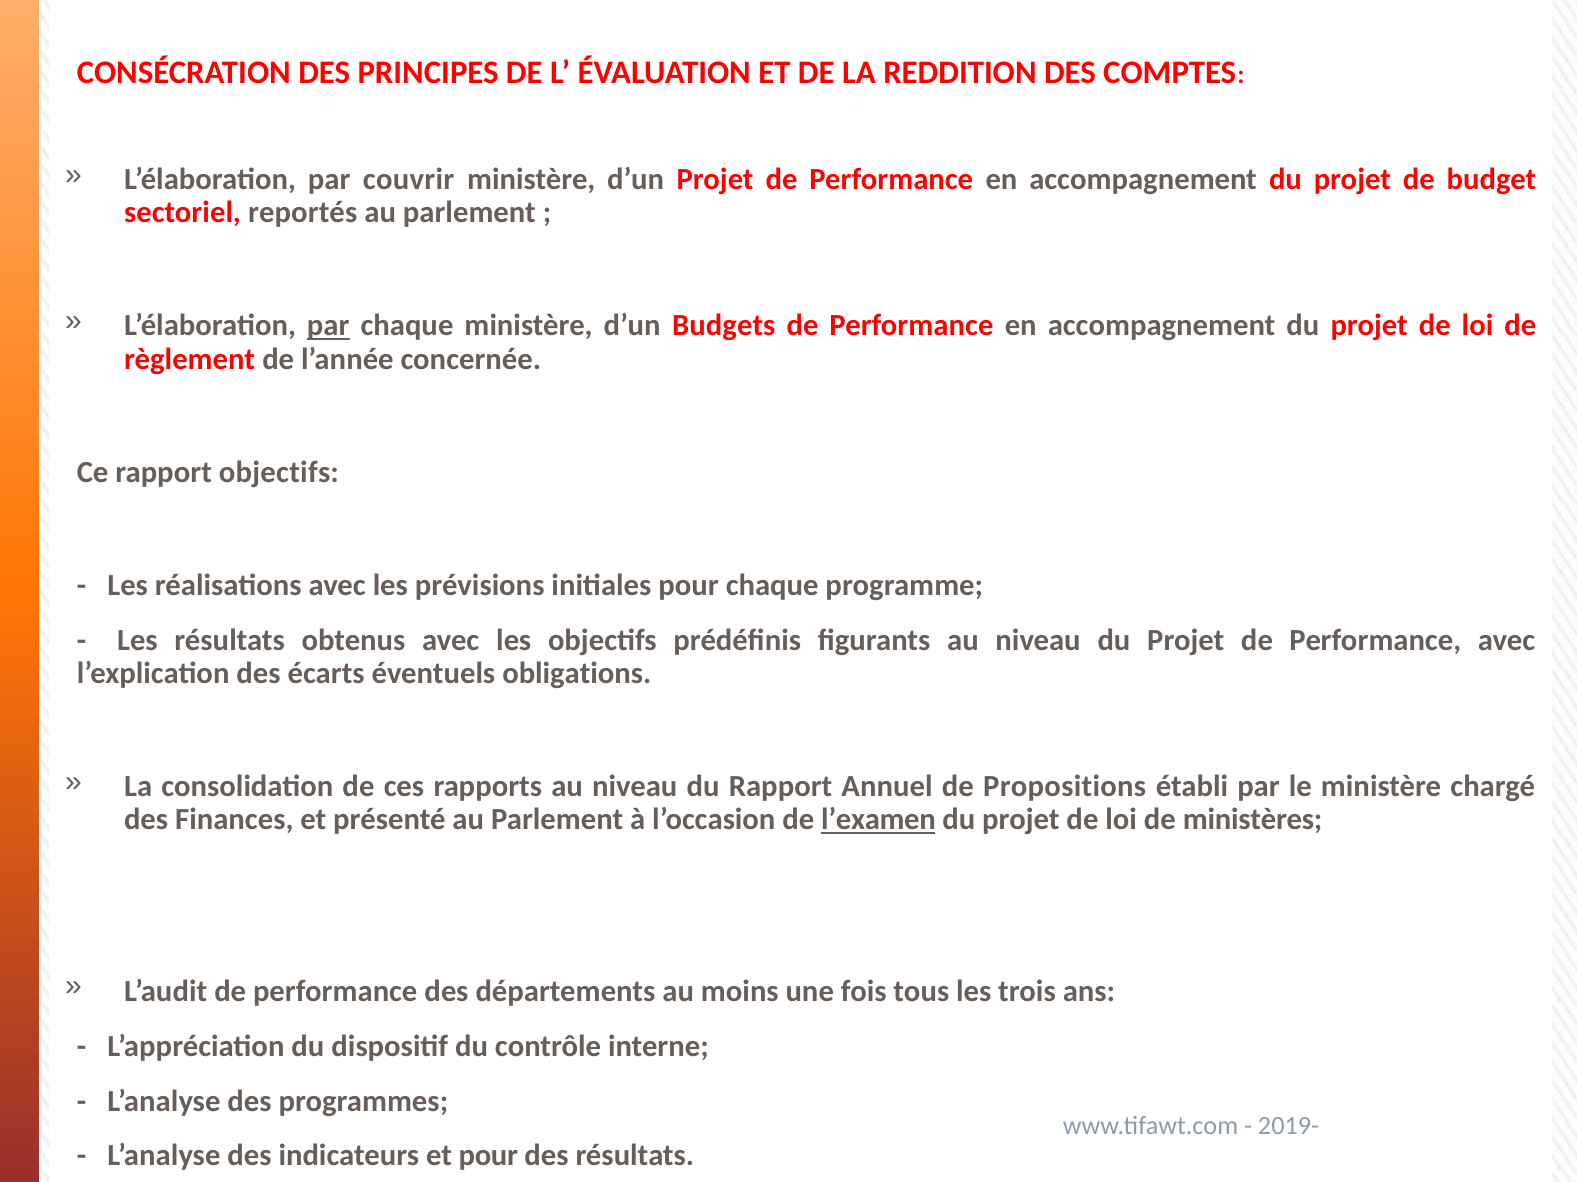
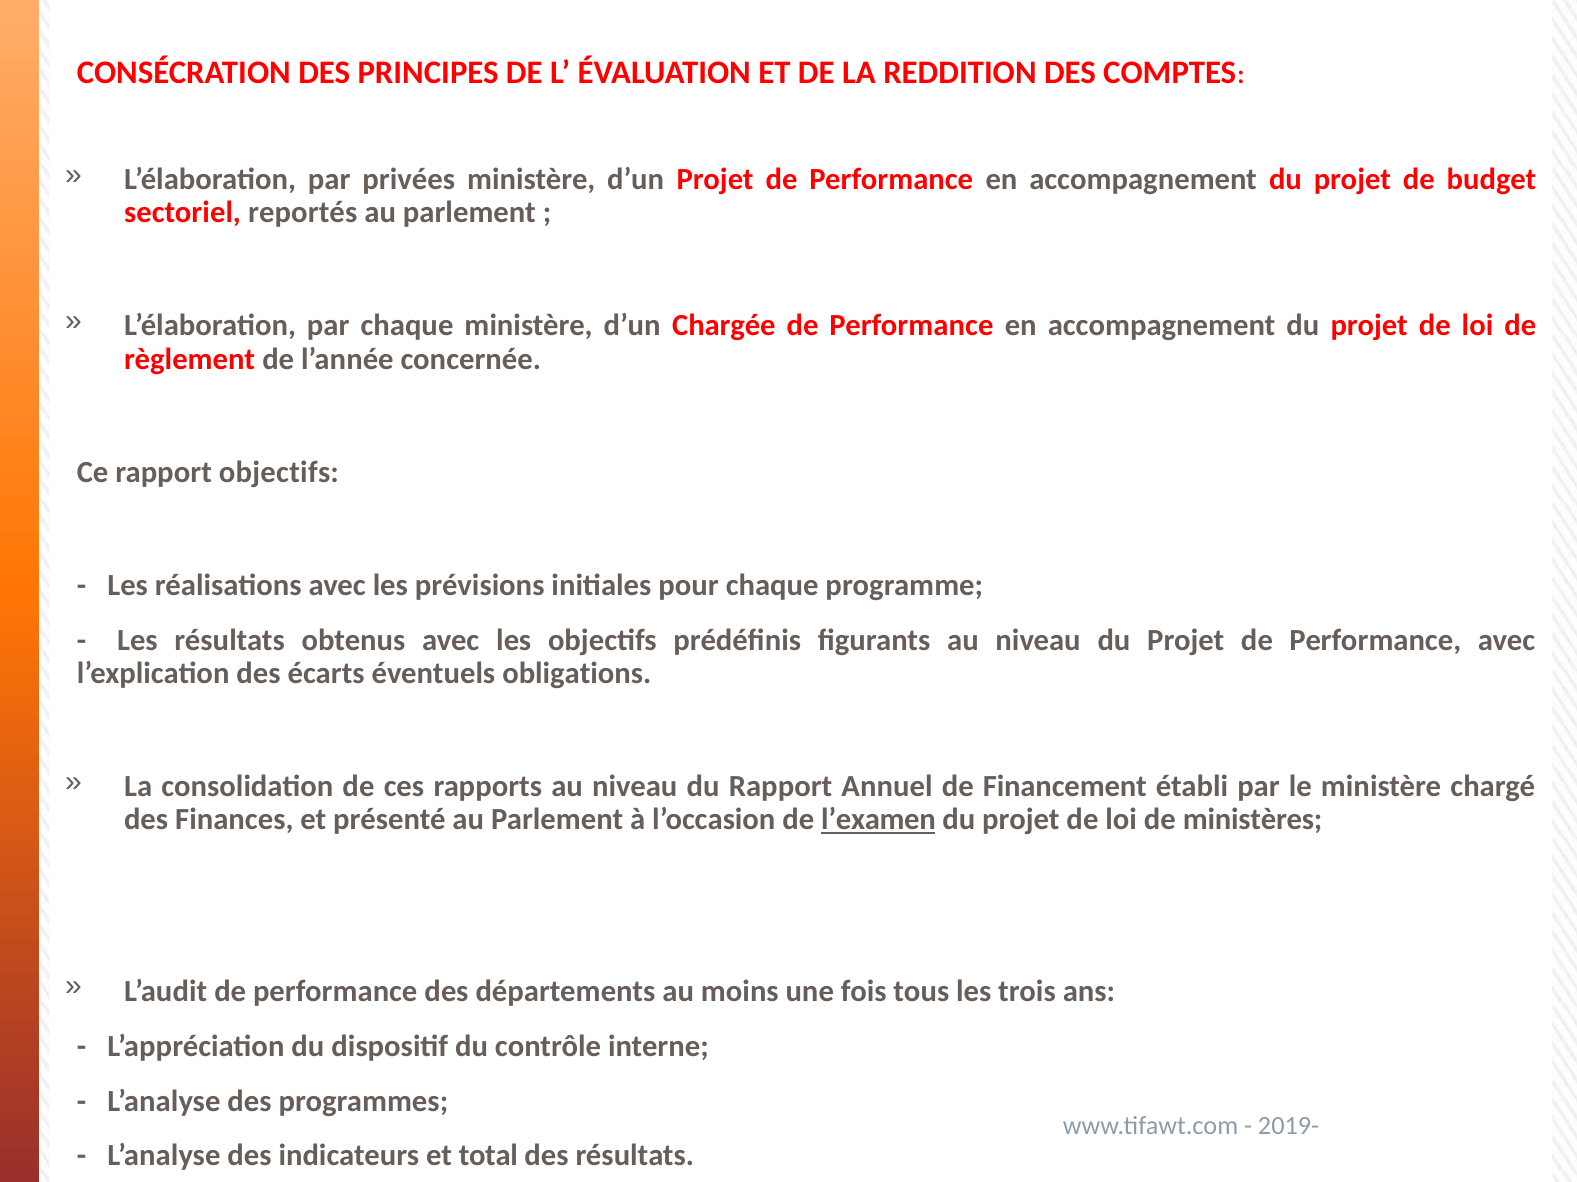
couvrir: couvrir -> privées (409, 180)
par underline: present -> none (328, 326)
Budgets: Budgets -> Chargée (724, 326)
Propositions: Propositions -> Financement (1065, 787)
et pour: pour -> total (488, 1157)
